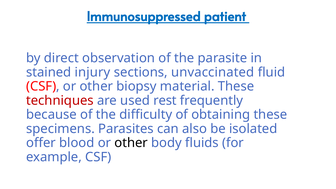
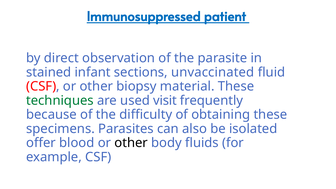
injury: injury -> infant (93, 72)
techniques colour: red -> green (60, 100)
rest: rest -> visit (165, 100)
